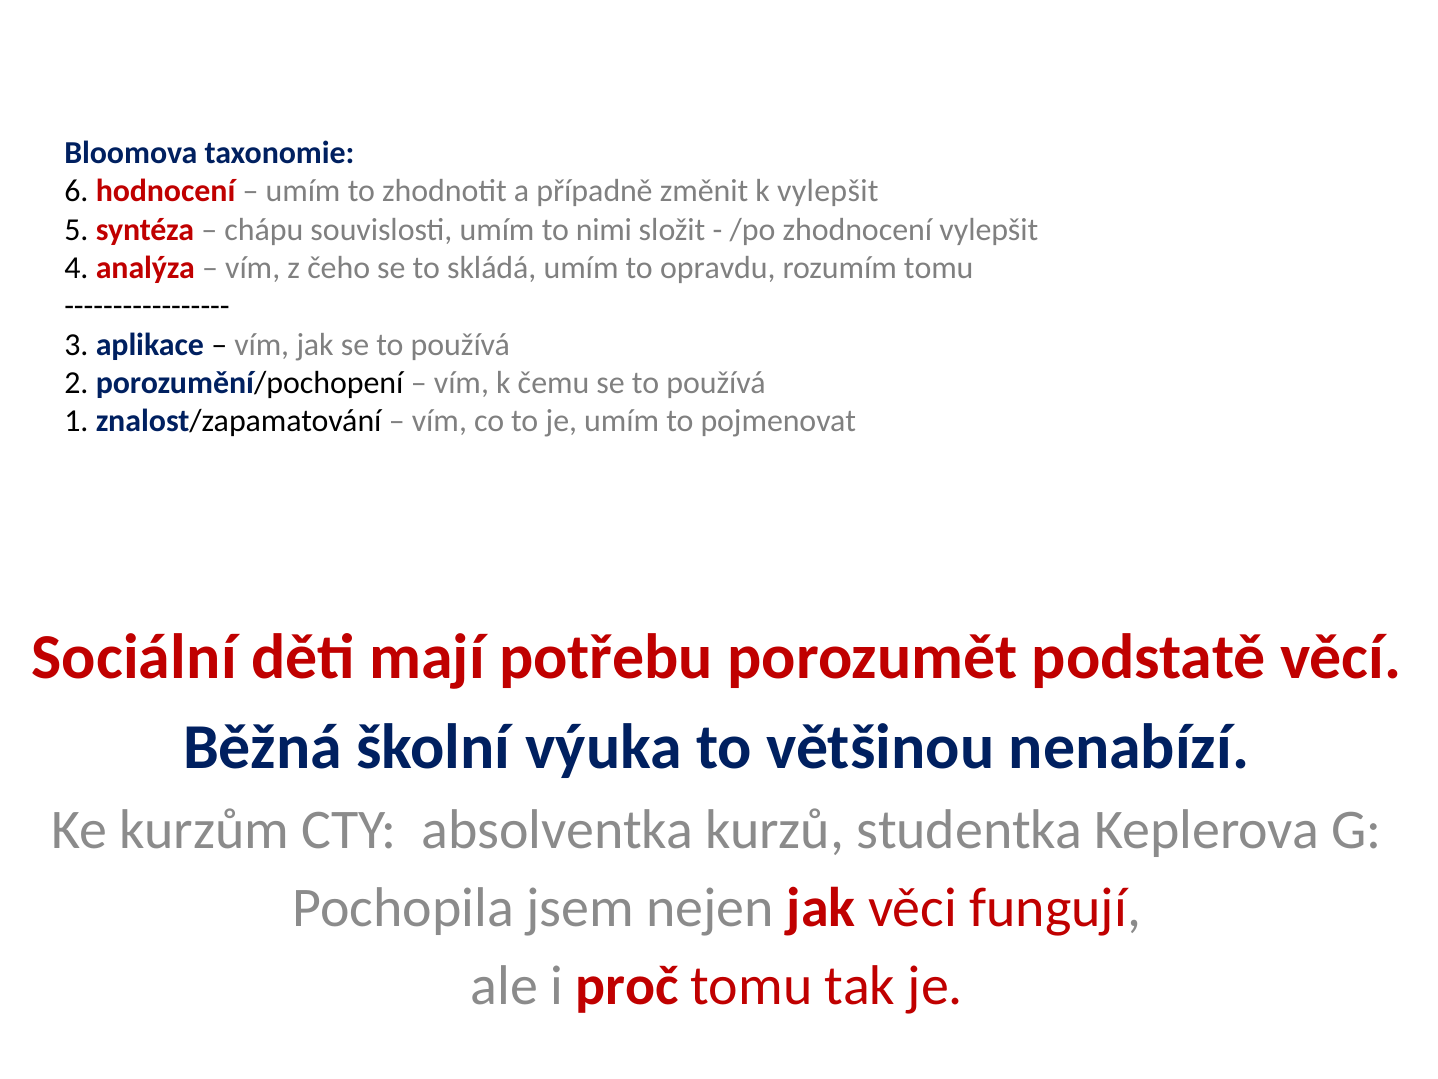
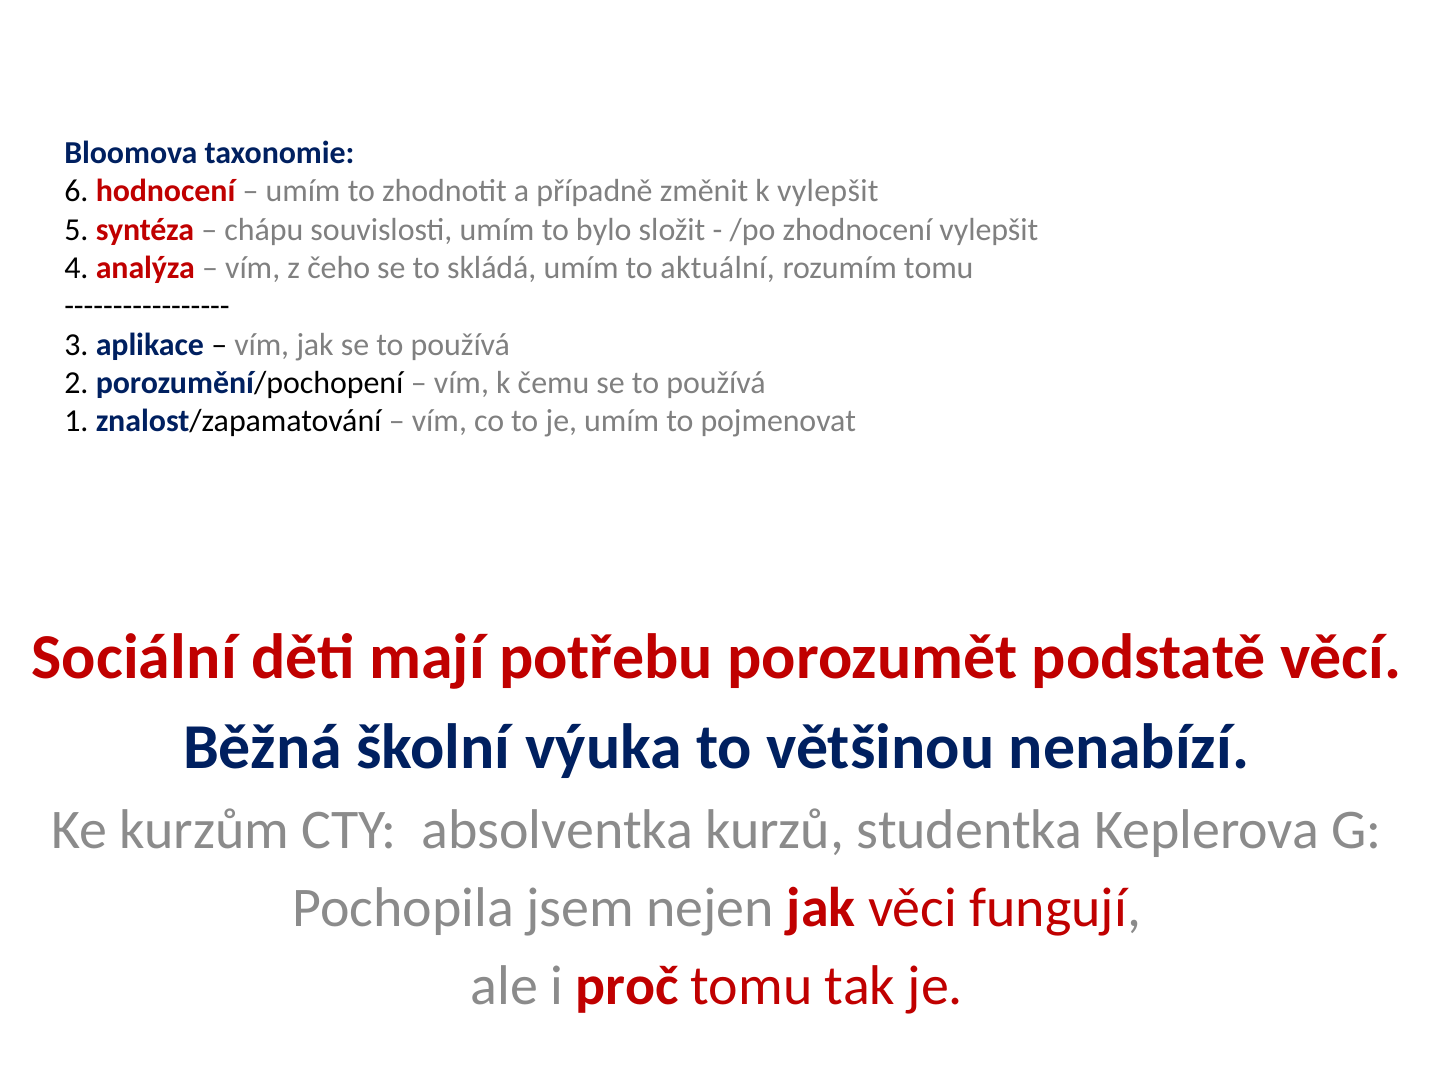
nimi: nimi -> bylo (604, 229)
opravdu: opravdu -> aktuální (718, 268)
